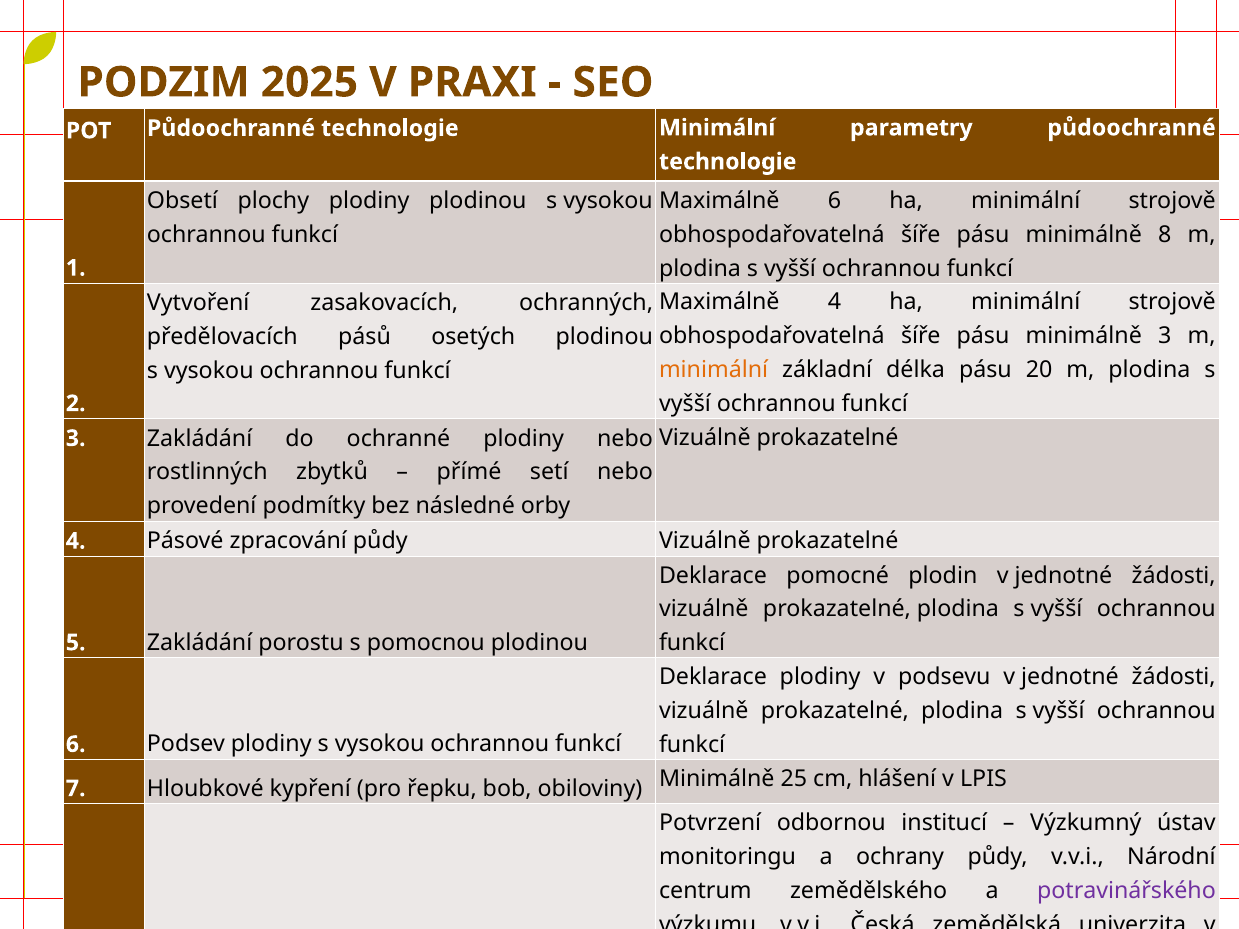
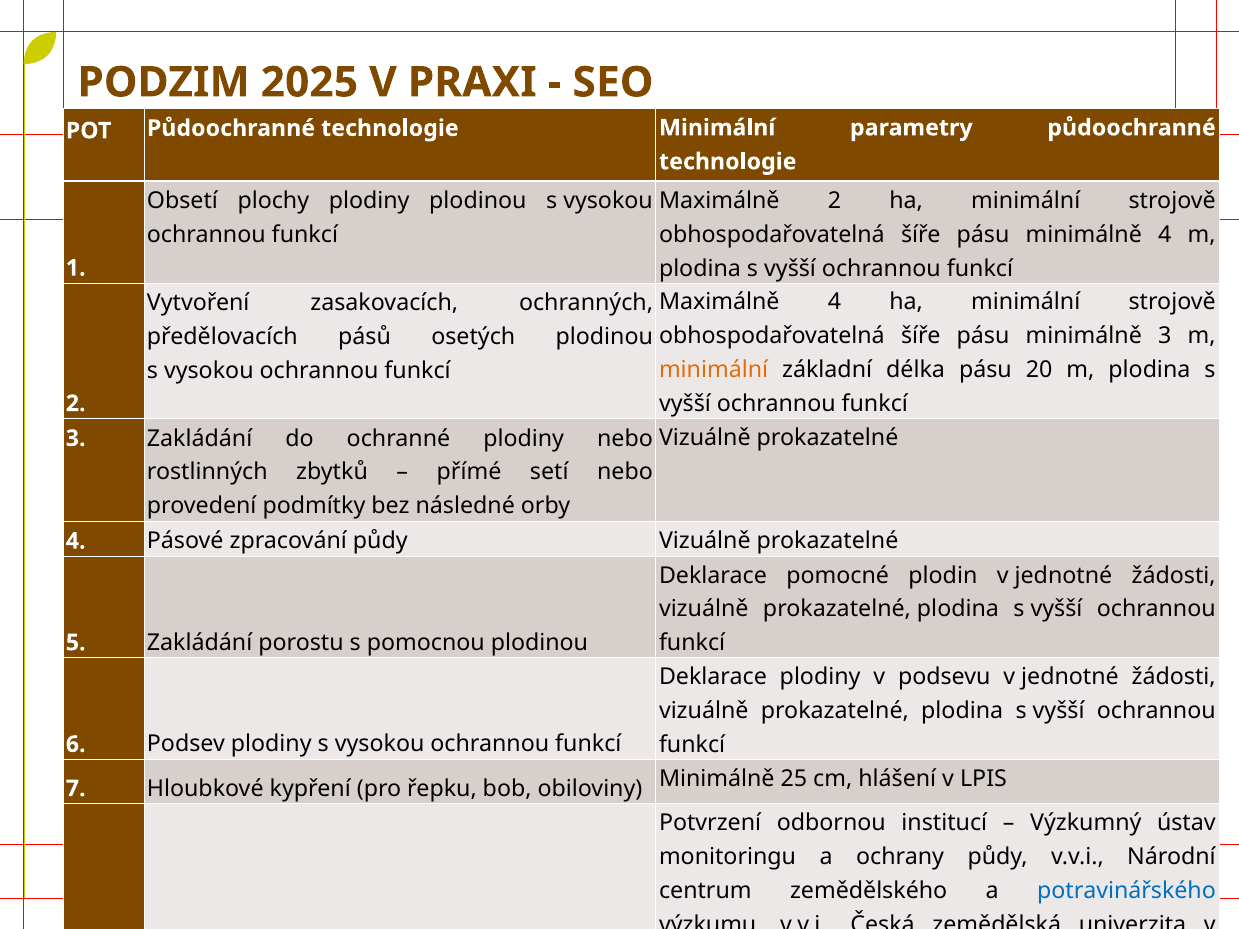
Maximálně 6: 6 -> 2 (834, 201)
minimálně 8: 8 -> 4 (1165, 235)
potravinářského colour: purple -> blue (1126, 891)
